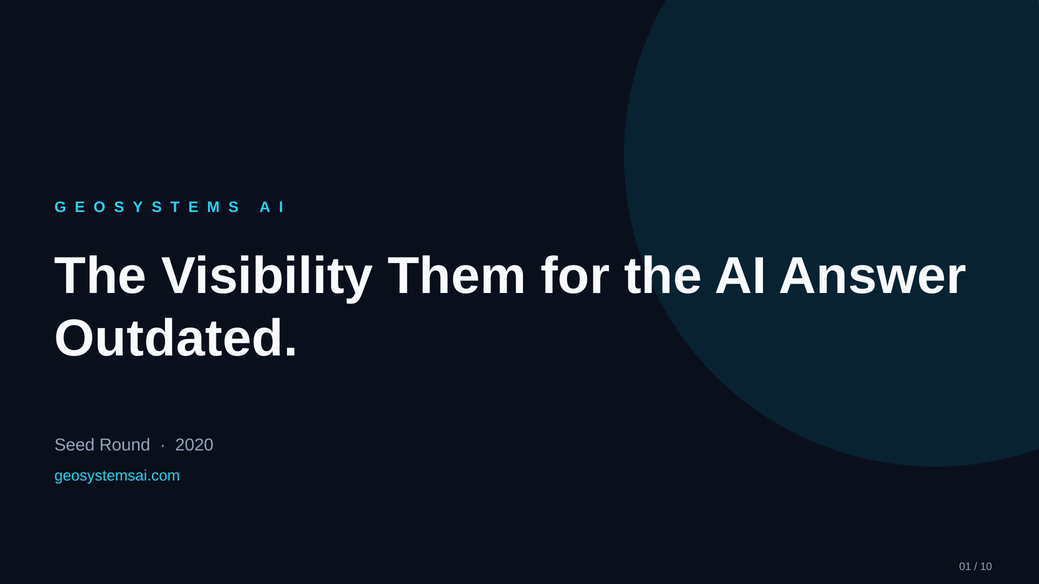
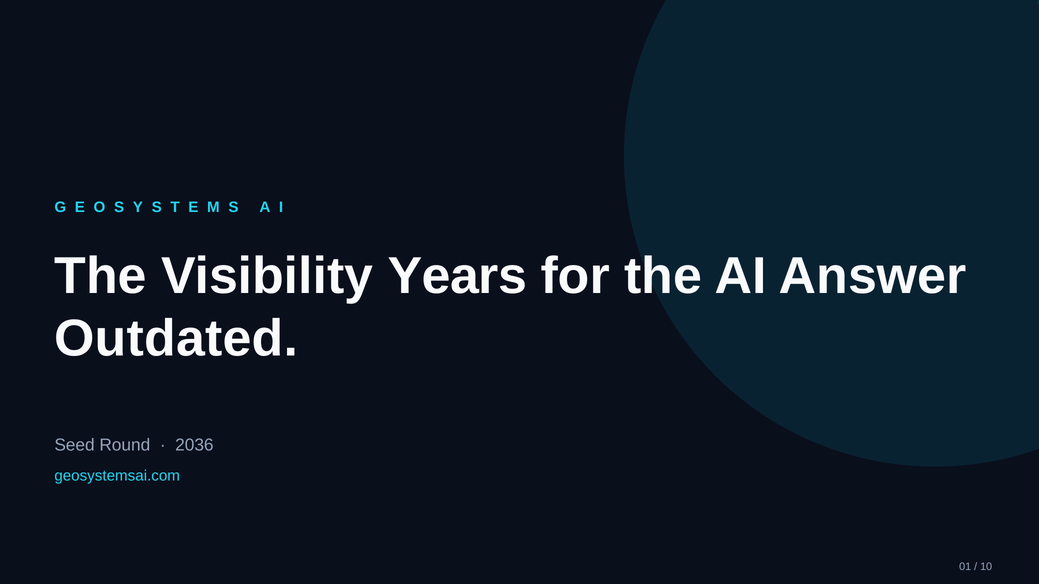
Them: Them -> Years (457, 276)
2020: 2020 -> 2036 (194, 445)
